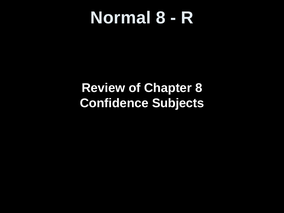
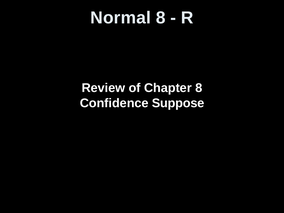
Subjects: Subjects -> Suppose (178, 103)
